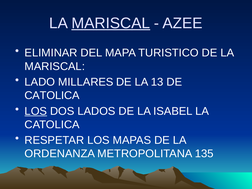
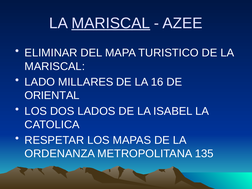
13: 13 -> 16 (157, 82)
CATOLICA: CATOLICA -> ORIENTAL (52, 95)
LOS underline: present -> none (36, 111)
